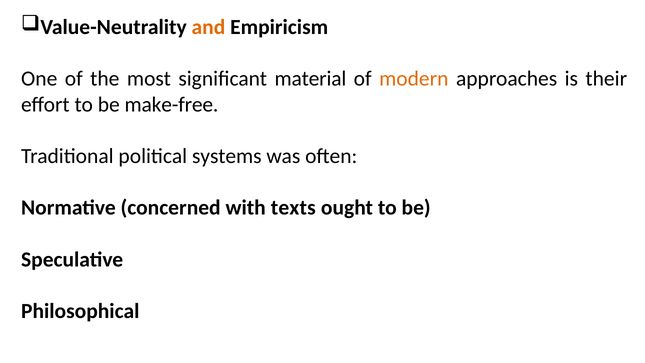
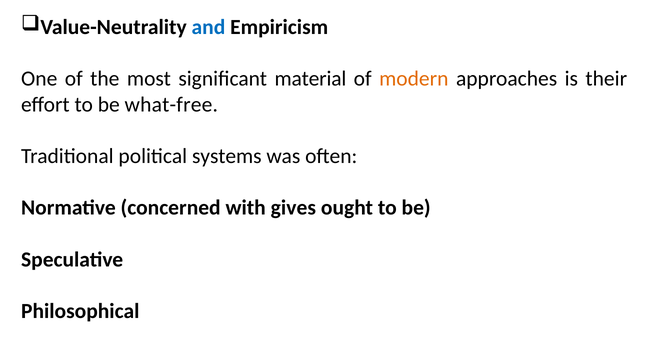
and colour: orange -> blue (208, 27)
make-free: make-free -> what-free (171, 105)
texts: texts -> gives (293, 208)
